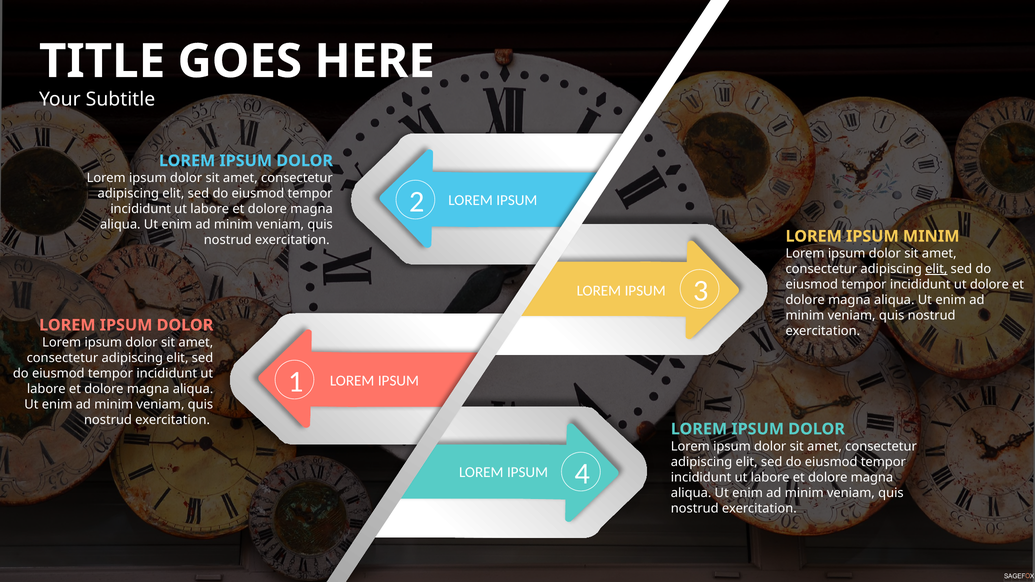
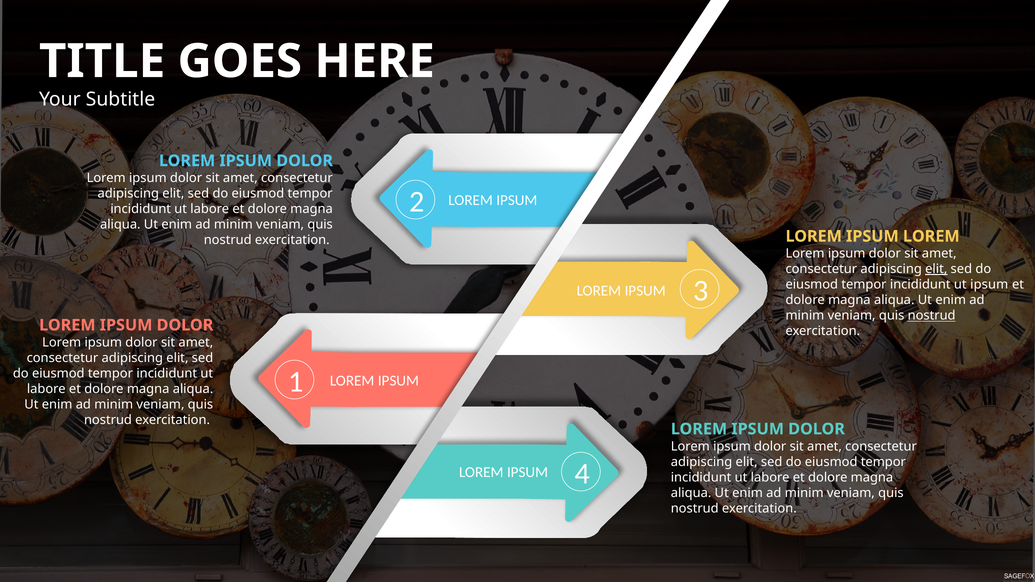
MINIM: MINIM -> LOREM (931, 236)
ut dolore: dolore -> ipsum (989, 285)
nostrud underline: none -> present (932, 316)
